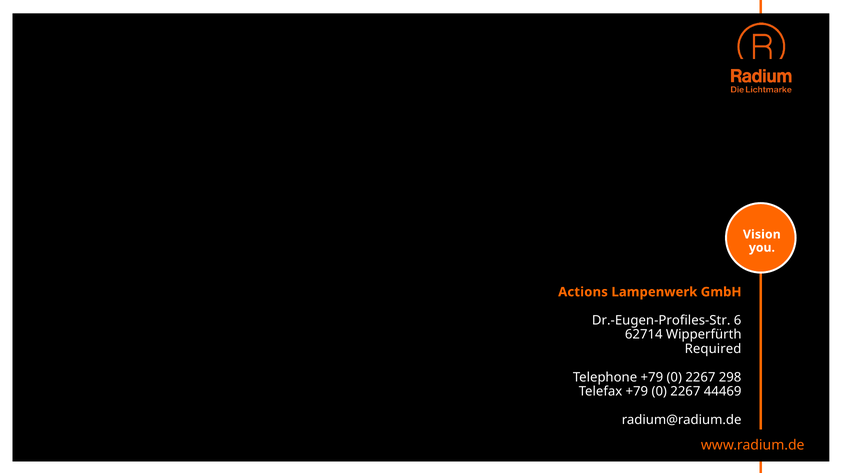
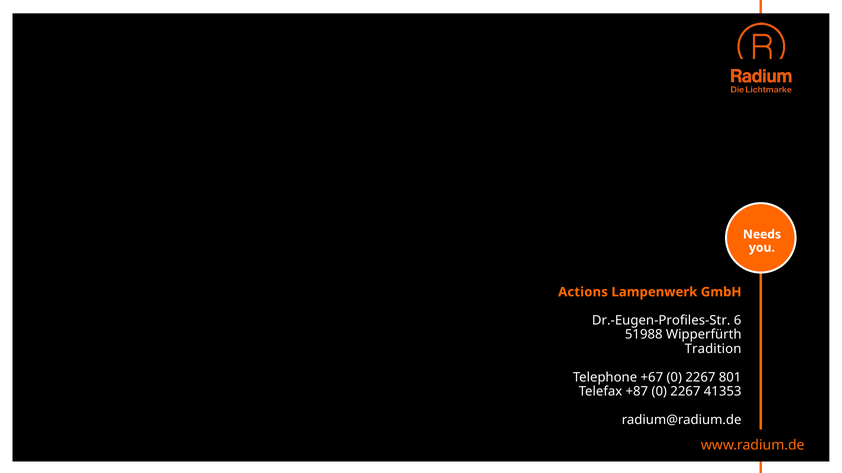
Vision: Vision -> Needs (762, 235)
62714: 62714 -> 51988 (644, 335)
Required: Required -> Tradition (713, 349)
Telephone +79: +79 -> +67 (652, 378)
298: 298 -> 801 (730, 378)
Telefax +79: +79 -> +87 (637, 392)
44469: 44469 -> 41353 (723, 392)
